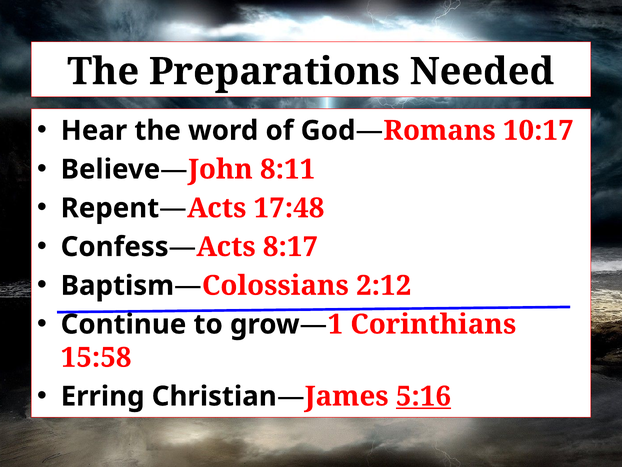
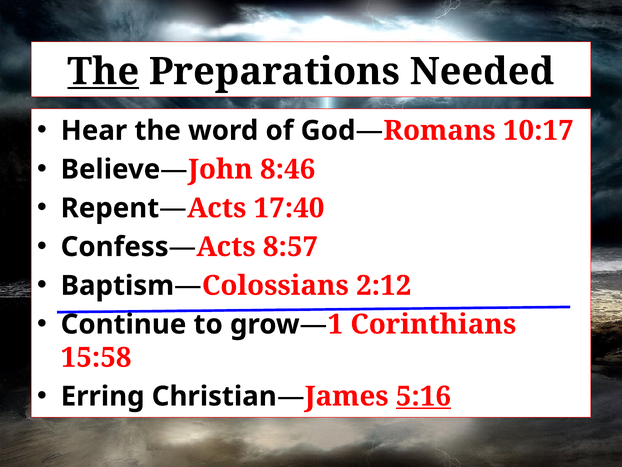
The underline: none -> present (103, 72)
8:11: 8:11 -> 8:46 (288, 169)
17:48: 17:48 -> 17:40 (289, 208)
8:17: 8:17 -> 8:57 (290, 247)
